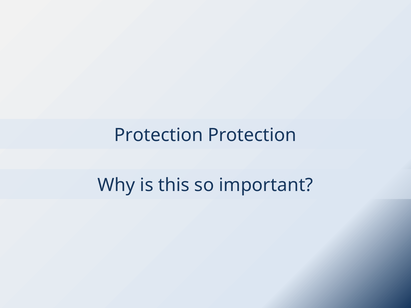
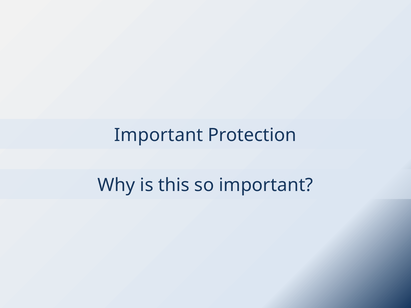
Protection: Protection -> Important (159, 135)
